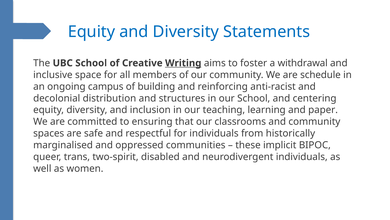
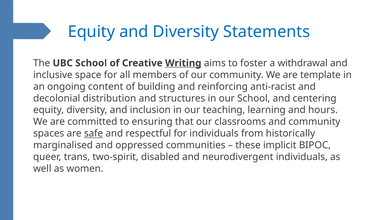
schedule: schedule -> template (320, 75)
campus: campus -> content (106, 86)
paper: paper -> hours (323, 110)
safe underline: none -> present (94, 133)
